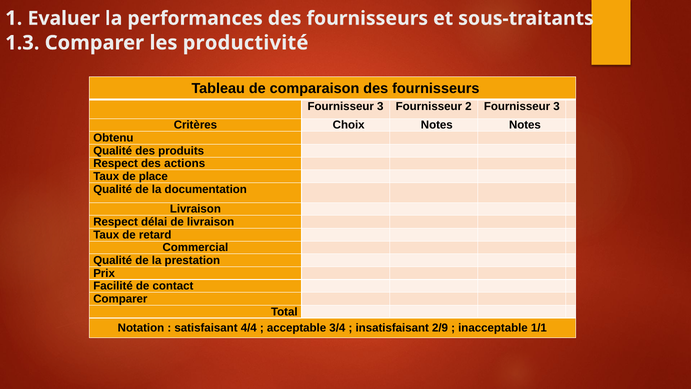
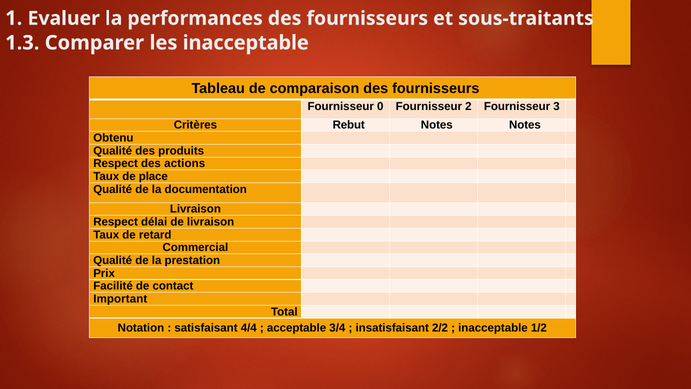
les productivité: productivité -> inacceptable (246, 43)
3: 3 -> 0 (380, 106)
Choix: Choix -> Rebut (349, 125)
Comparer: Comparer -> Important (120, 299)
2/9: 2/9 -> 2/2 (440, 328)
1/1: 1/1 -> 1/2 (539, 328)
